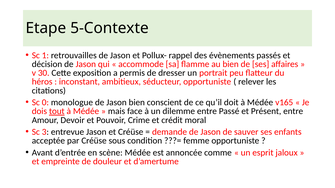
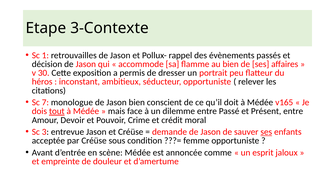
5-Contexte: 5-Contexte -> 3-Contexte (110, 28)
0: 0 -> 7 (45, 103)
ses underline: none -> present (266, 132)
